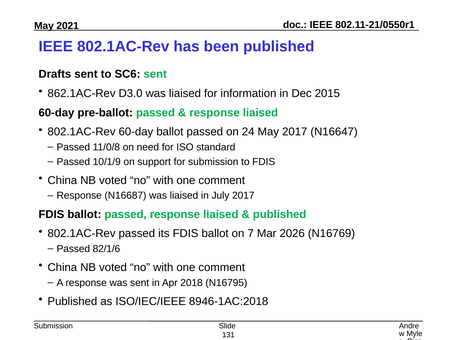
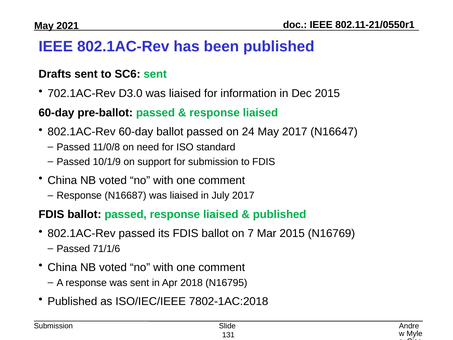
862.1AC-Rev: 862.1AC-Rev -> 702.1AC-Rev (82, 93)
Mar 2026: 2026 -> 2015 (292, 233)
82/1/6: 82/1/6 -> 71/1/6 (106, 249)
8946-1AC:2018: 8946-1AC:2018 -> 7802-1AC:2018 (229, 301)
